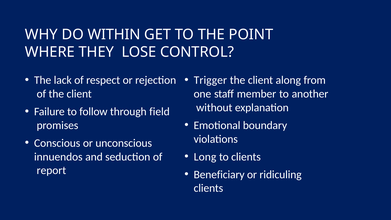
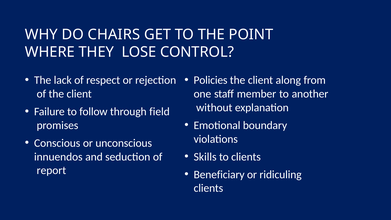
WITHIN: WITHIN -> CHAIRS (114, 34)
Trigger: Trigger -> Policies (211, 80)
Long: Long -> Skills (205, 157)
